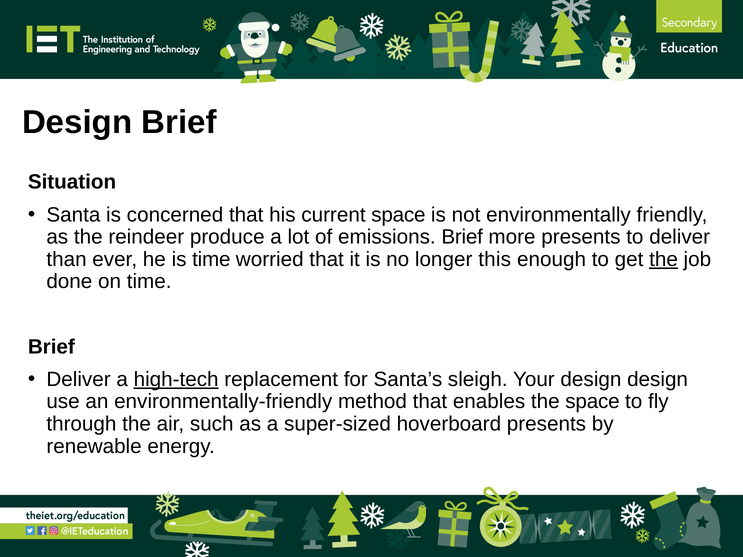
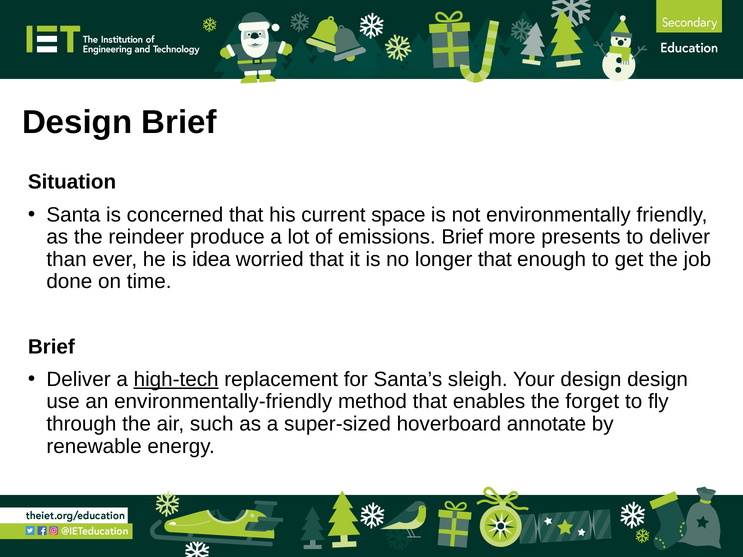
is time: time -> idea (211, 259)
longer this: this -> that (495, 259)
the underline: present -> none (664, 259)
the space: space -> forget (592, 402)
hoverboard presents: presents -> annotate (547, 424)
